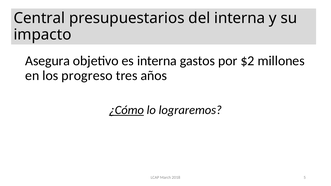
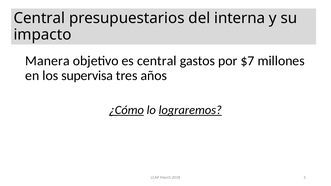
Asegura: Asegura -> Manera (47, 61)
es interna: interna -> central (157, 61)
$2: $2 -> $7 (247, 61)
progreso: progreso -> supervisa (87, 76)
lograremos underline: none -> present (190, 110)
